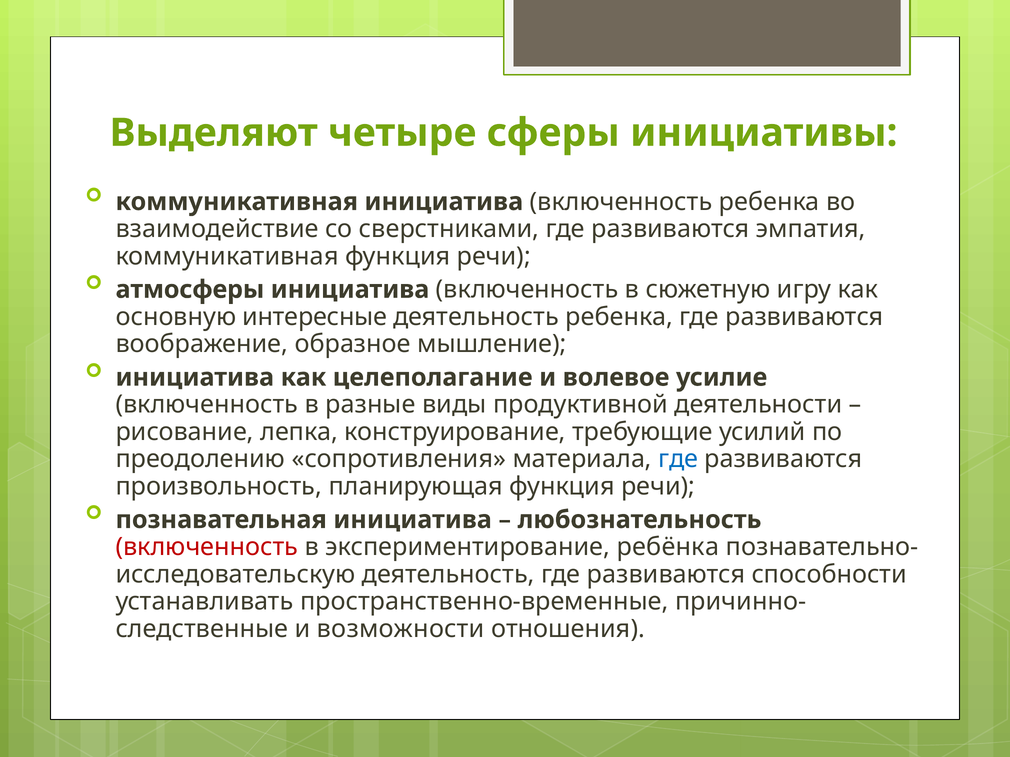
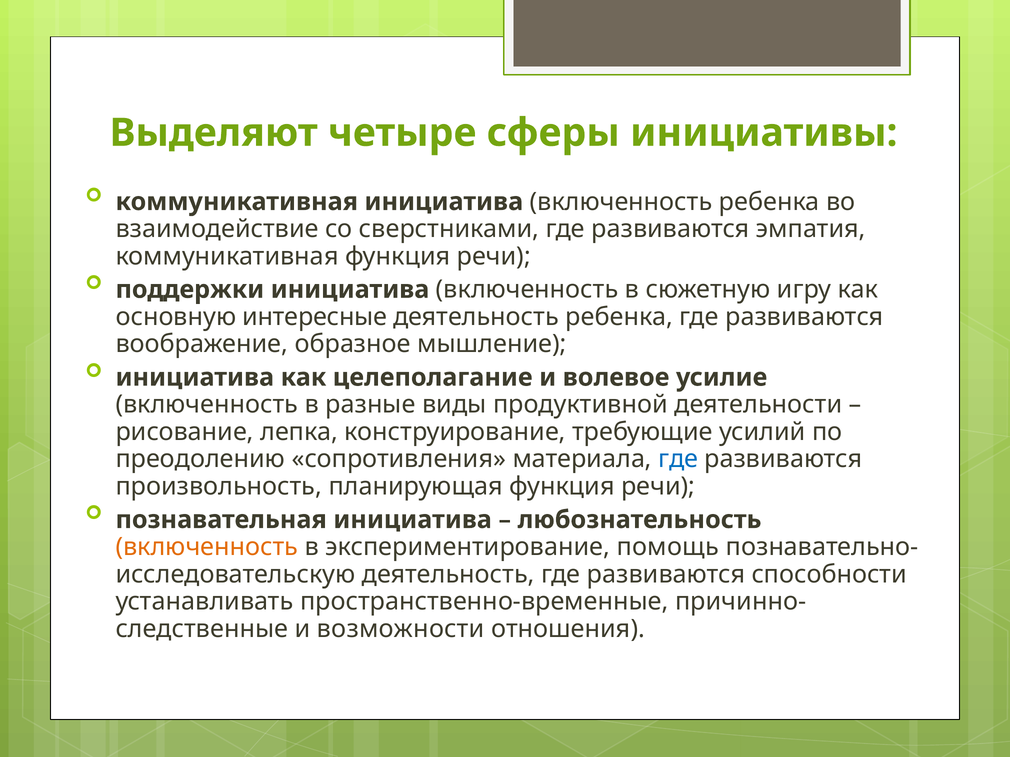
атмосферы: атмосферы -> поддержки (190, 290)
включенность colour: red -> orange (207, 547)
ребёнка: ребёнка -> помощь (668, 547)
